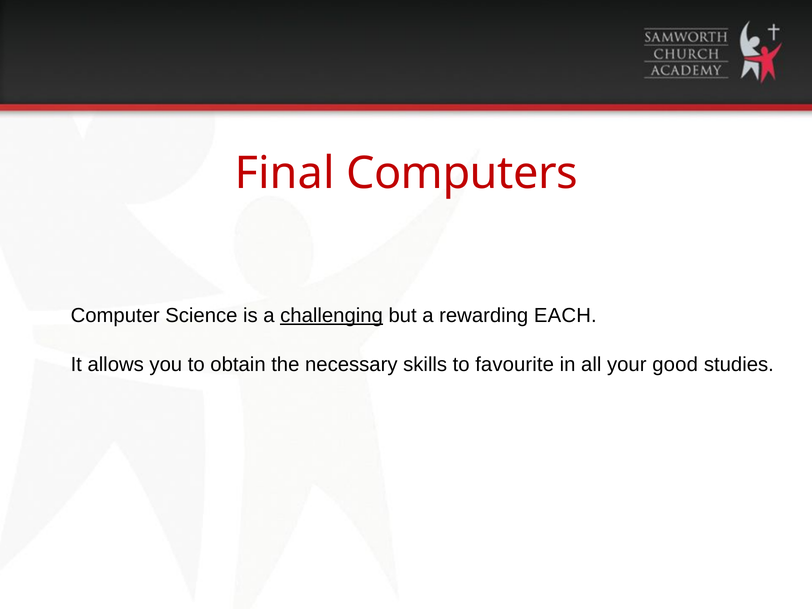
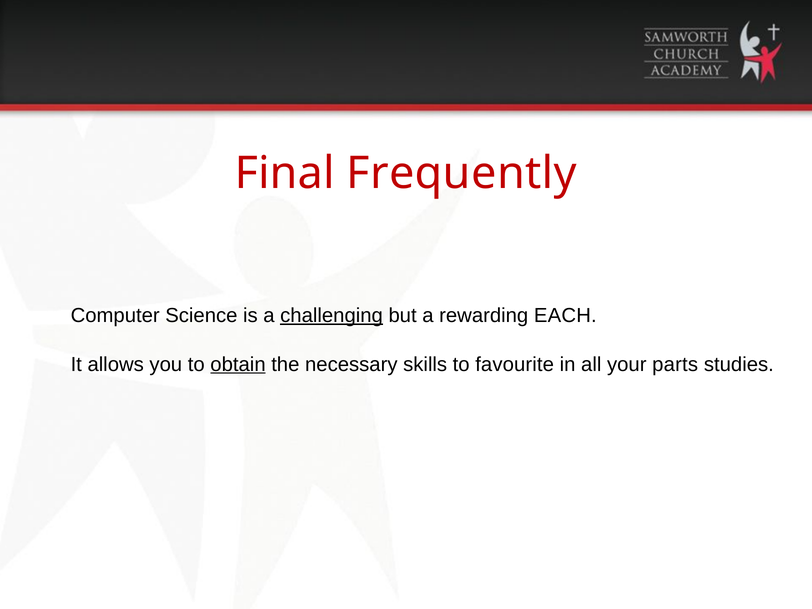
Computers: Computers -> Frequently (462, 173)
obtain underline: none -> present (238, 364)
good: good -> parts (675, 364)
